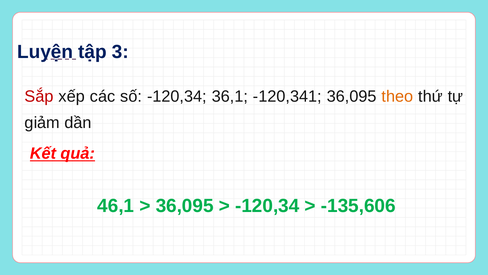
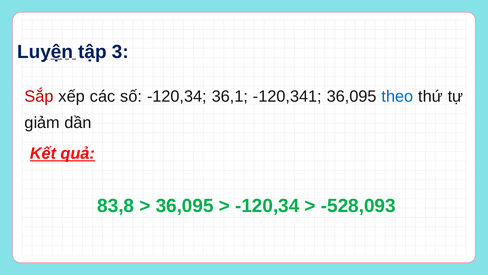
theo colour: orange -> blue (397, 96)
46,1: 46,1 -> 83,8 (116, 205)
-135,606: -135,606 -> -528,093 (358, 205)
